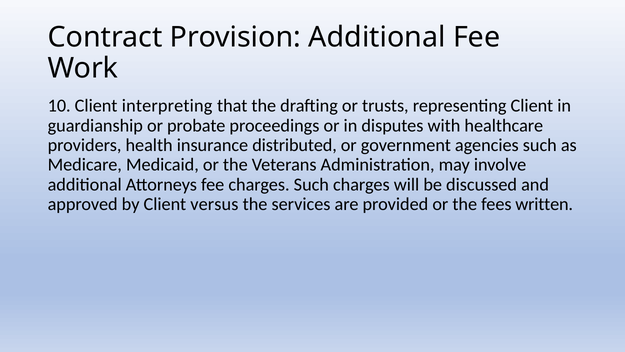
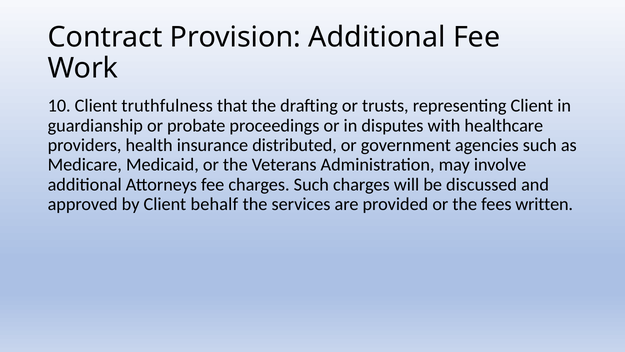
interpreting: interpreting -> truthfulness (167, 106)
versus: versus -> behalf (214, 204)
